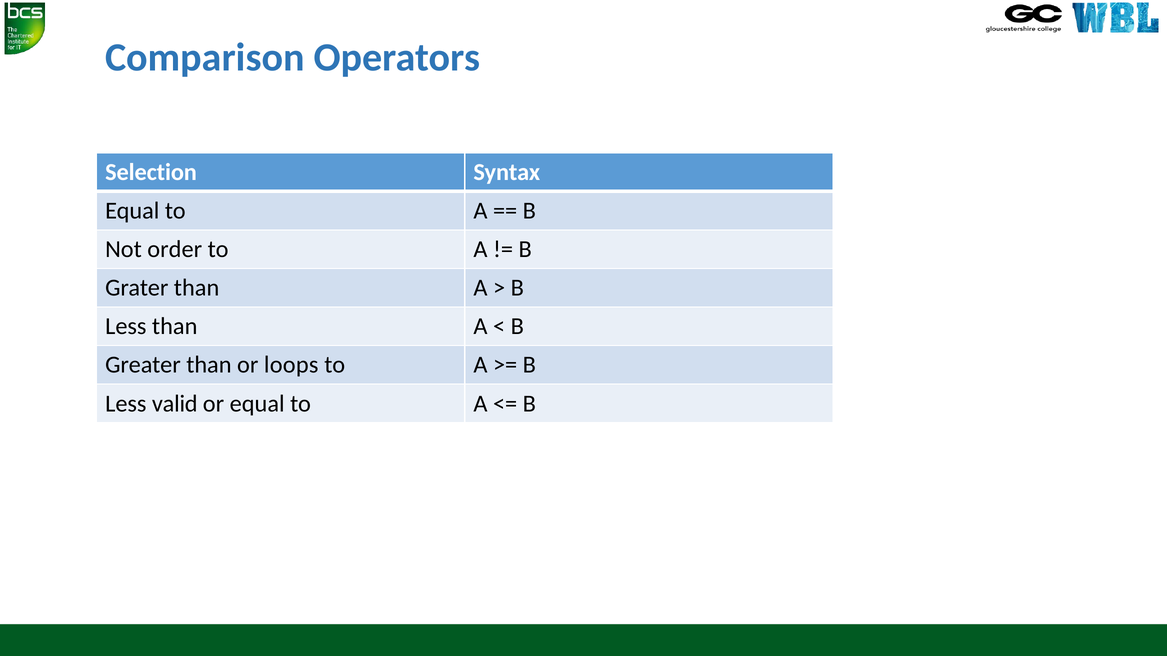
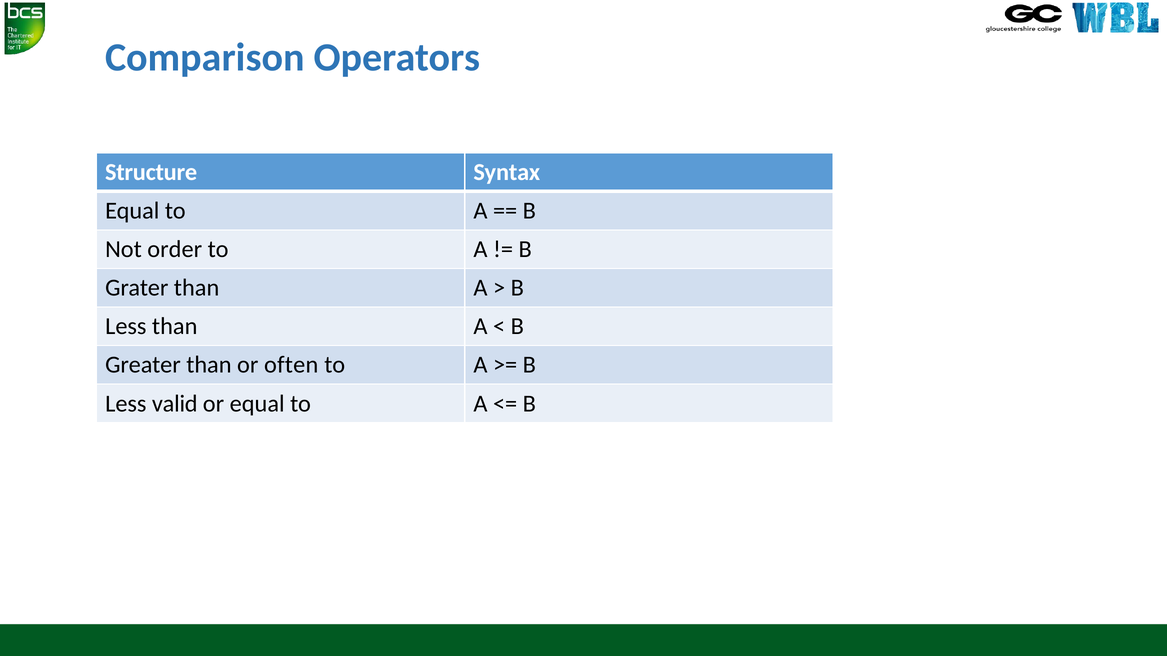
Selection: Selection -> Structure (151, 172)
loops: loops -> often (291, 365)
